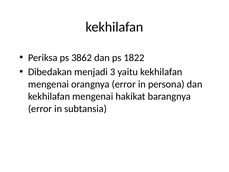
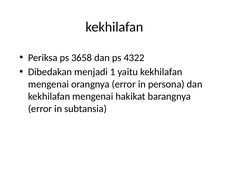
3862: 3862 -> 3658 (82, 58)
1822: 1822 -> 4322 (134, 58)
3: 3 -> 1 (113, 72)
